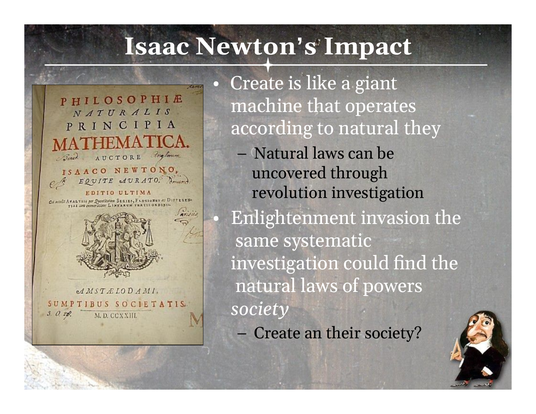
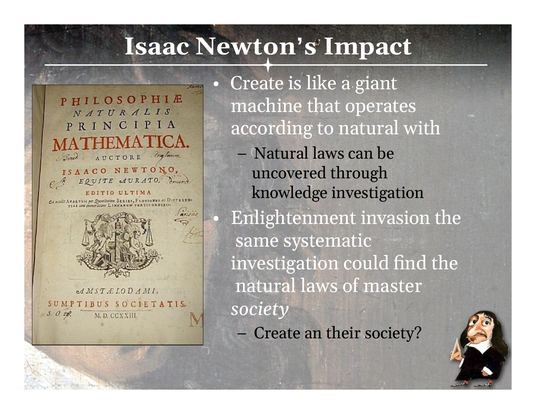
they: they -> with (422, 128)
revolution: revolution -> knowledge (290, 193)
powers: powers -> master (393, 286)
